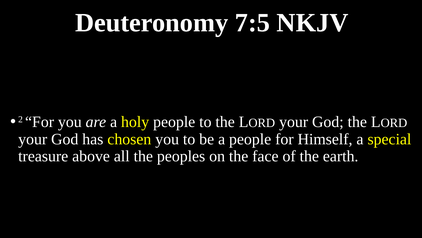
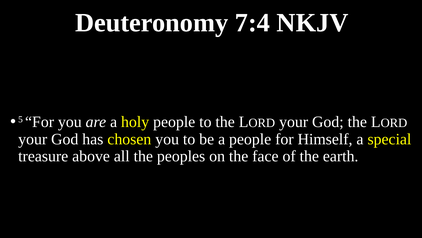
7:5: 7:5 -> 7:4 (252, 23)
2: 2 -> 5 (21, 119)
